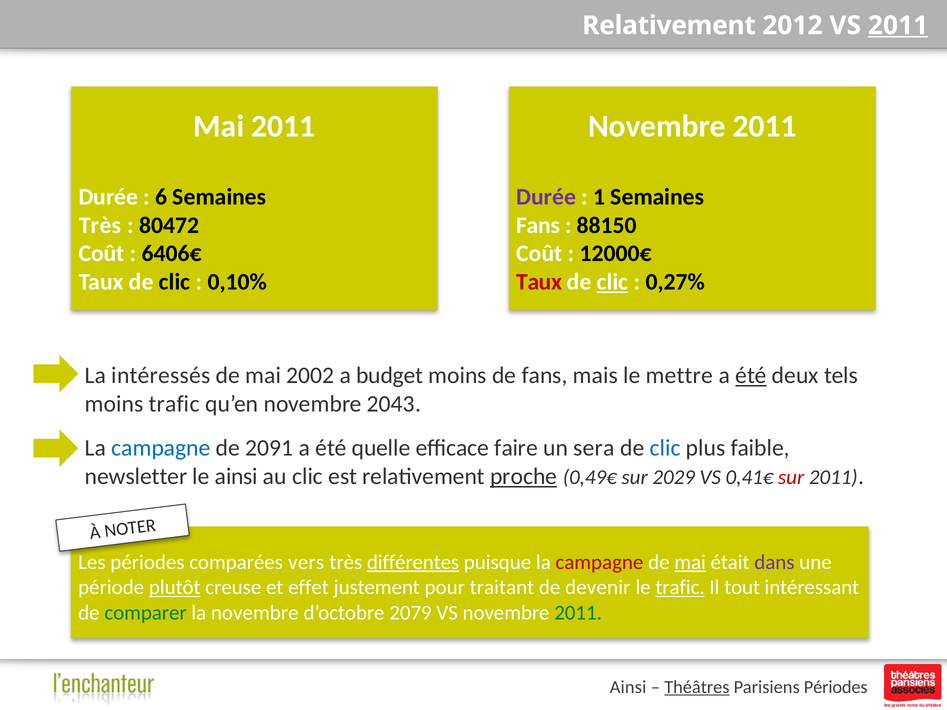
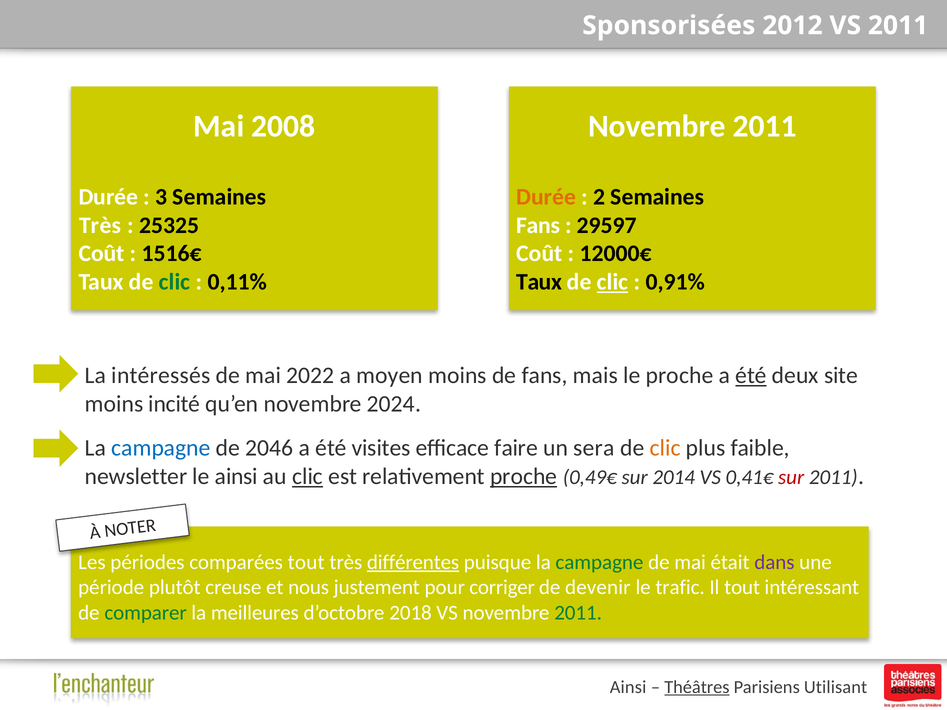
Relativement: Relativement -> Sponsorisées (669, 26)
2011 underline: present -> none (898, 26)
Mai 2011: 2011 -> 2008 (283, 126)
6: 6 -> 3 (161, 197)
Durée colour: purple -> orange (546, 197)
1: 1 -> 2 (599, 197)
80472: 80472 -> 25325 (169, 225)
88150: 88150 -> 29597 (607, 225)
6406€: 6406€ -> 1516€ (172, 254)
clic colour: black -> green (175, 282)
0,10%: 0,10% -> 0,11% (237, 282)
Taux colour: red -> black (539, 282)
0,27%: 0,27% -> 0,91% (675, 282)
2002: 2002 -> 2022 (310, 376)
budget: budget -> moyen (390, 376)
le mettre: mettre -> proche (680, 376)
tels: tels -> site (841, 376)
moins trafic: trafic -> incité (174, 404)
2043: 2043 -> 2024 (394, 404)
2091: 2091 -> 2046 (269, 448)
quelle: quelle -> visites (381, 448)
clic colour: blue -> orange (665, 448)
clic underline: none -> present (308, 477)
2029: 2029 -> 2014 (674, 478)
comparées vers: vers -> tout (306, 562)
campagne colour: red -> green (599, 562)
mai underline: present -> none (690, 562)
plutôt underline: present -> none (175, 588)
effet: effet -> nous (309, 588)
traitant: traitant -> corriger (502, 588)
trafic underline: present -> none (680, 588)
la novembre: novembre -> meilleures (255, 613)
2079: 2079 -> 2018 (411, 613)
Parisiens Périodes: Périodes -> Utilisant (836, 687)
